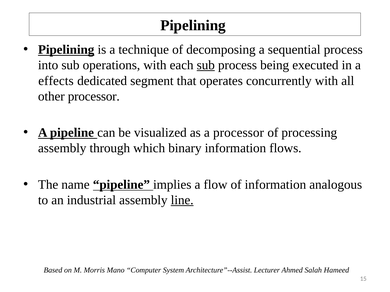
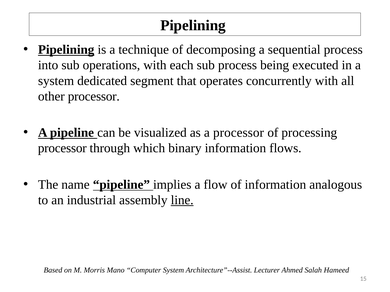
sub underline: present -> none (206, 65)
effects: effects -> system (56, 81)
assembly: assembly -> processor (62, 148)
